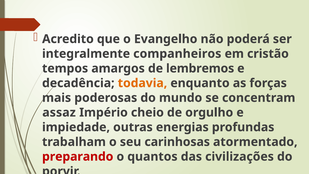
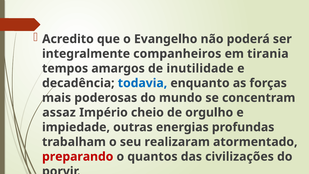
cristão: cristão -> tirania (268, 54)
lembremos: lembremos -> inutilidade (200, 68)
todavia colour: orange -> blue (142, 83)
carinhosas: carinhosas -> realizaram (177, 142)
